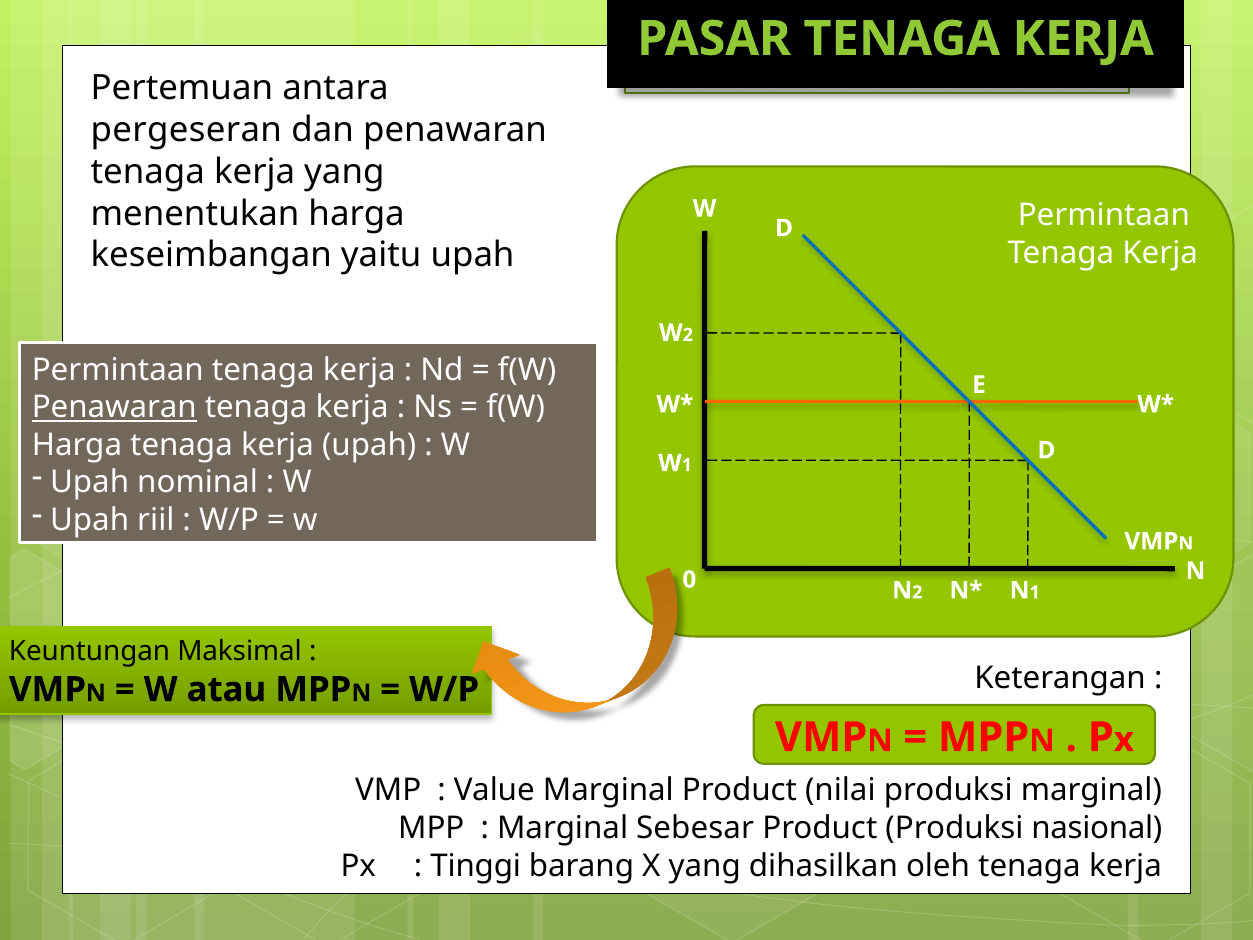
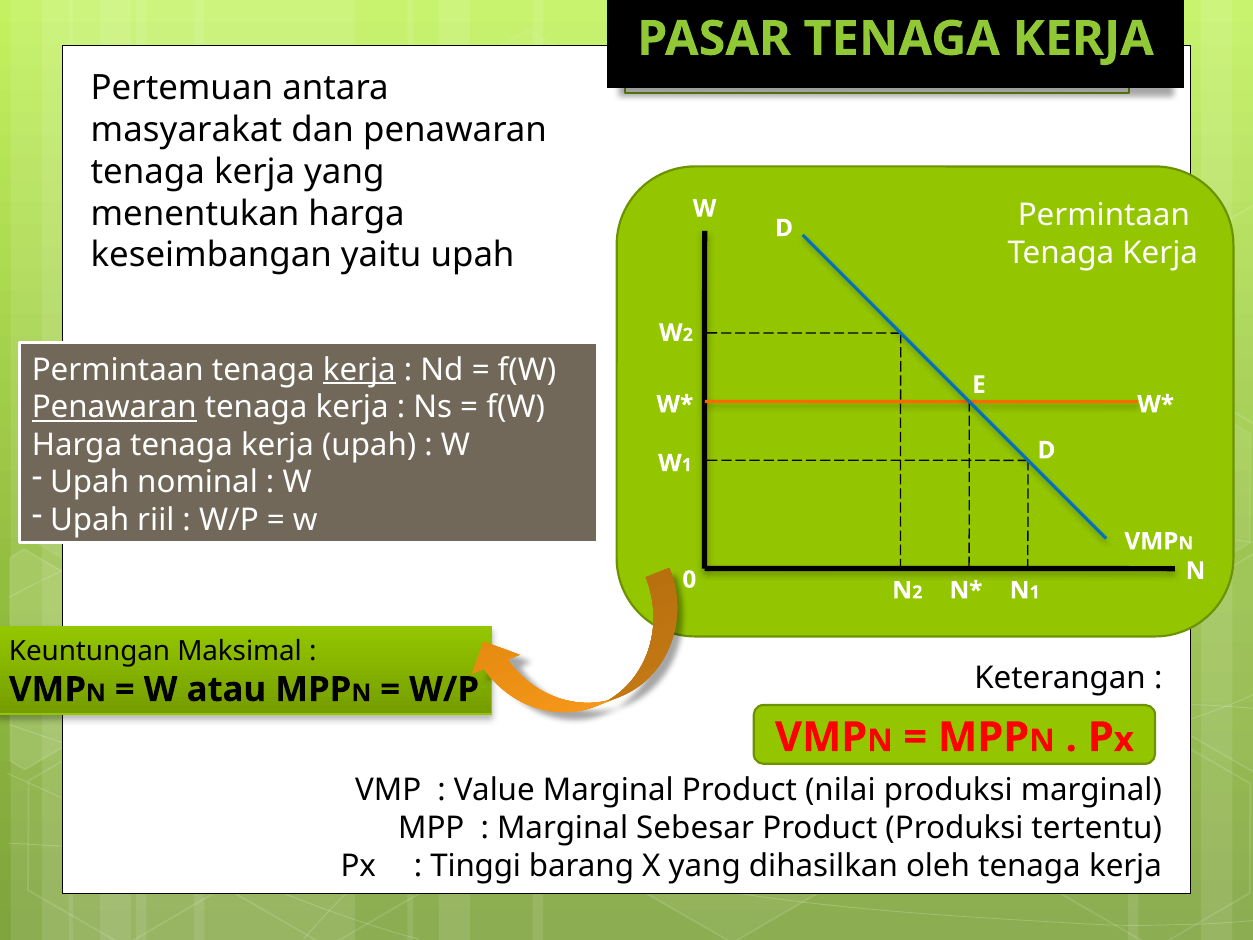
pergeseran: pergeseran -> masyarakat (186, 130)
kerja underline: none -> present (359, 370)
nasional: nasional -> tertentu (1097, 828)
